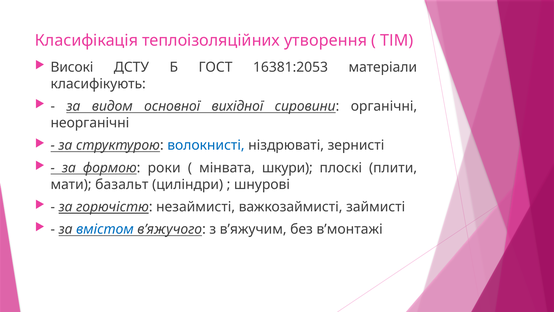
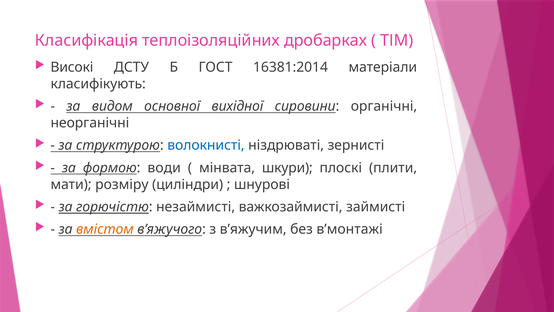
утворення: утворення -> дробарках (326, 41)
16381:2053: 16381:2053 -> 16381:2014 (291, 67)
роки: роки -> води (164, 168)
базальт: базальт -> розміру (122, 184)
вмістом colour: blue -> orange (105, 229)
